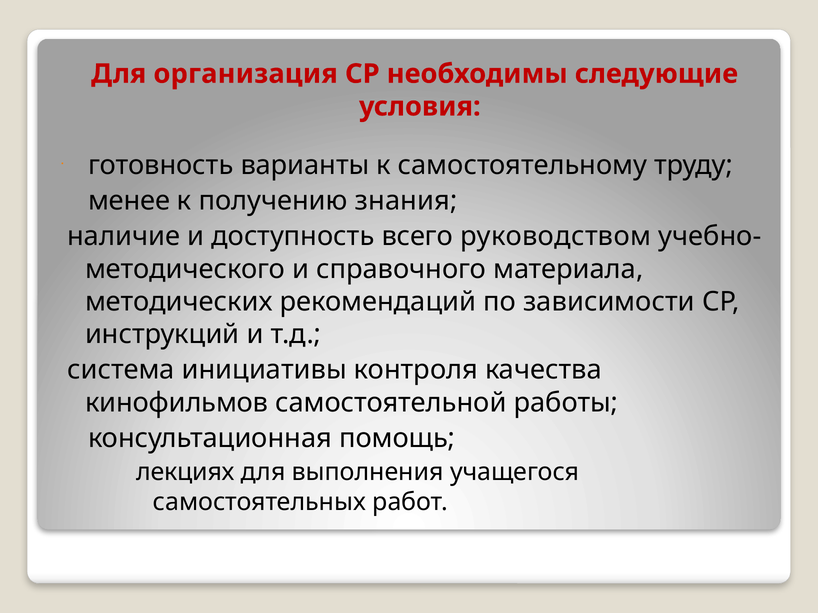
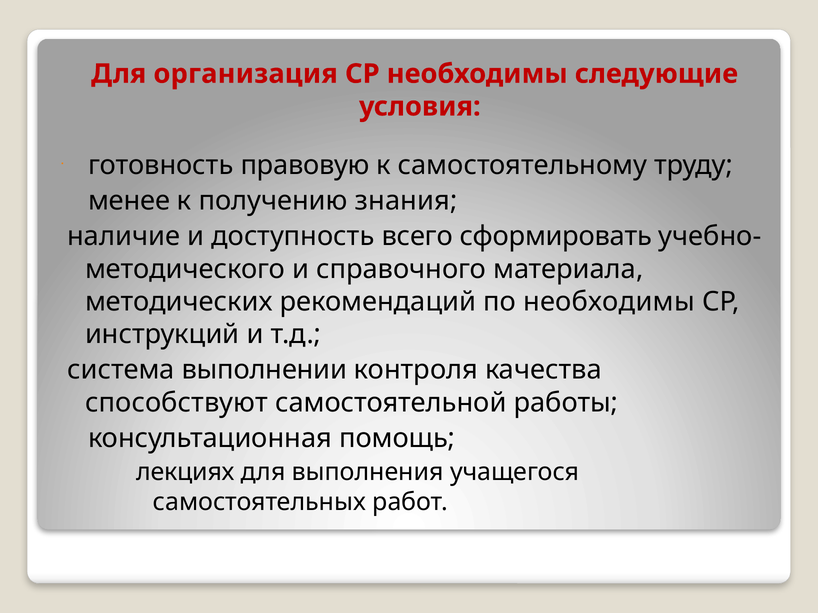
варианты: варианты -> правовую (305, 165)
руководством: руководством -> сформировать (556, 237)
по зависимости: зависимости -> необходимы (609, 302)
инициативы: инициативы -> выполнении (264, 370)
кинофильмов: кинофильмов -> способствуют (177, 403)
